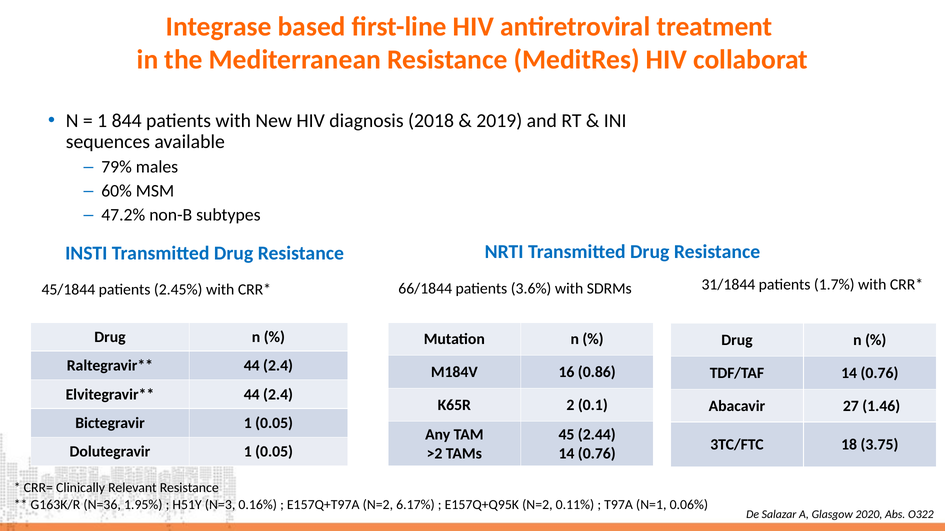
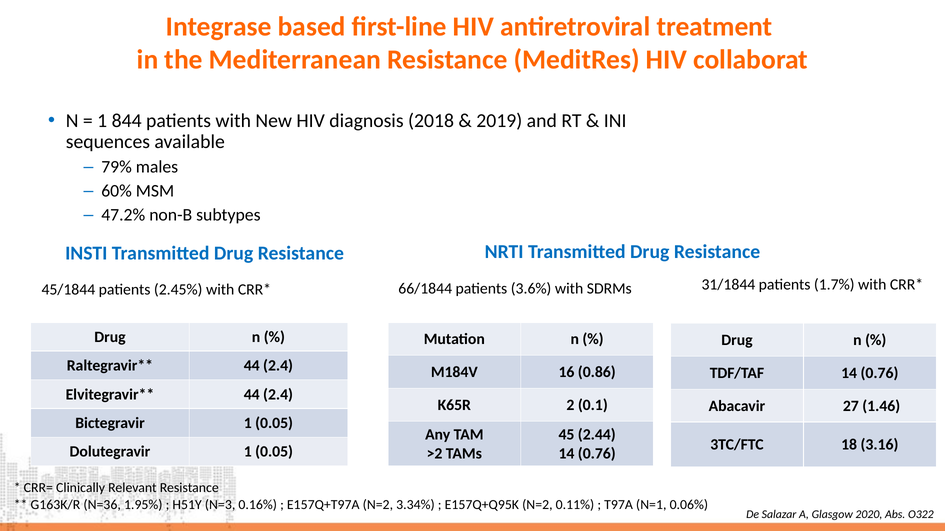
3.75: 3.75 -> 3.16 (879, 445)
6.17%: 6.17% -> 3.34% (415, 505)
